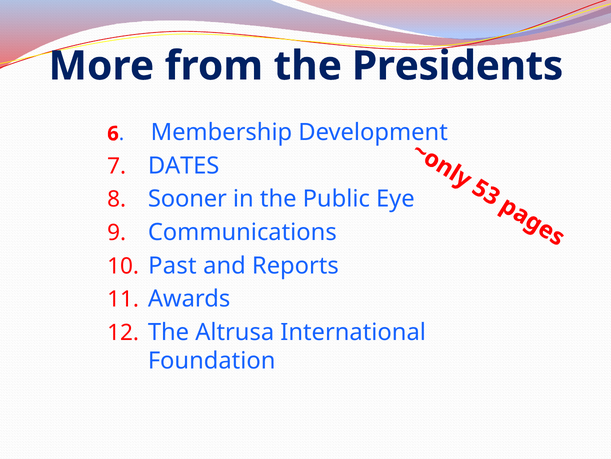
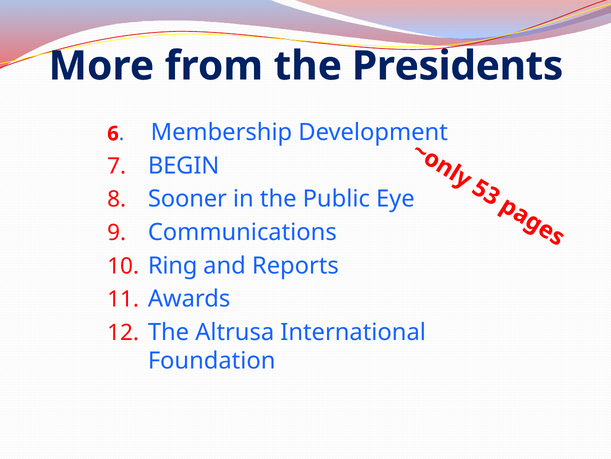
DATES: DATES -> BEGIN (184, 166)
Past: Past -> Ring (173, 265)
